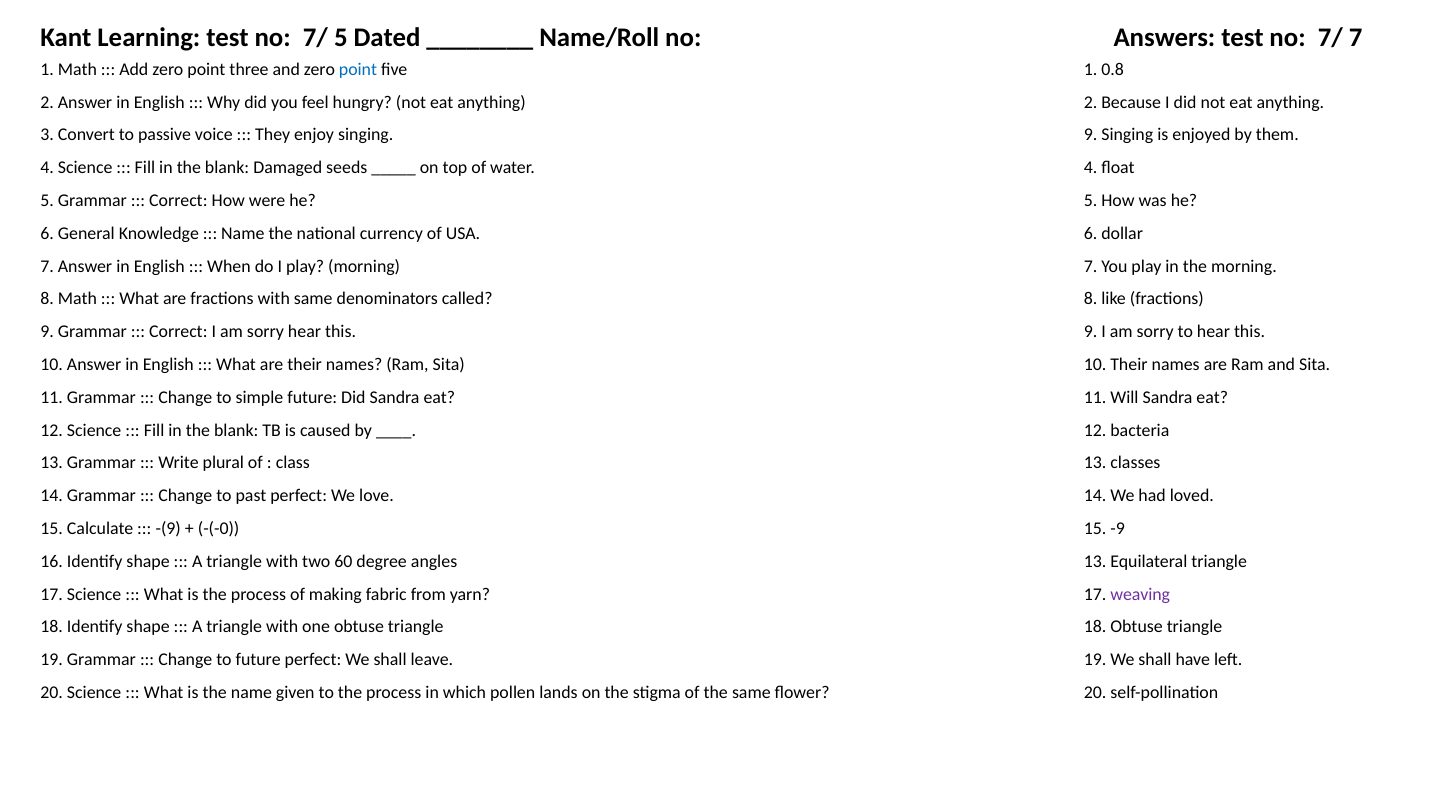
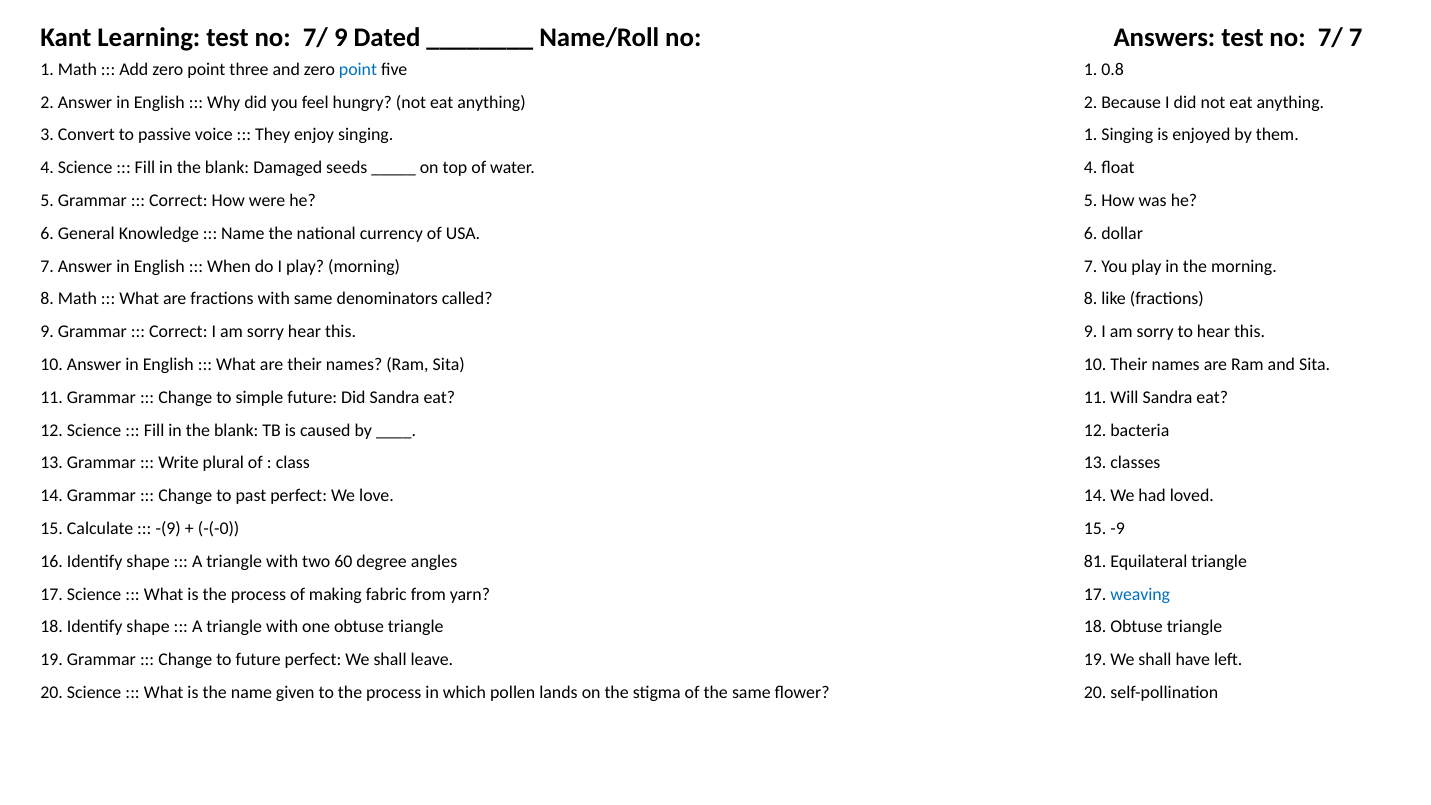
7/ 5: 5 -> 9 (341, 38)
singing 9: 9 -> 1 (1091, 135)
angles 13: 13 -> 81 (1095, 561)
weaving colour: purple -> blue (1140, 594)
